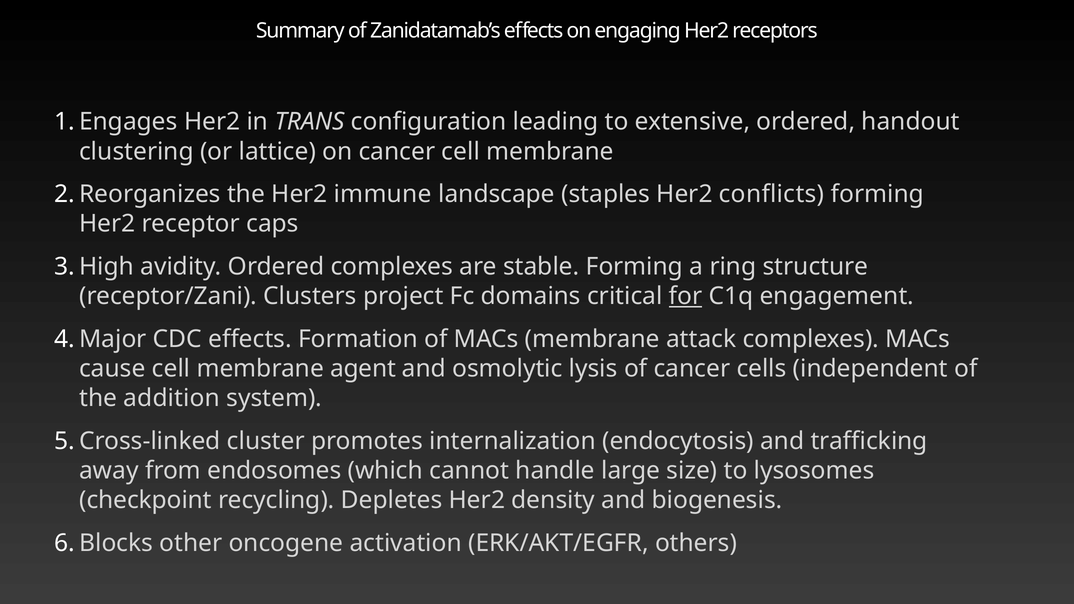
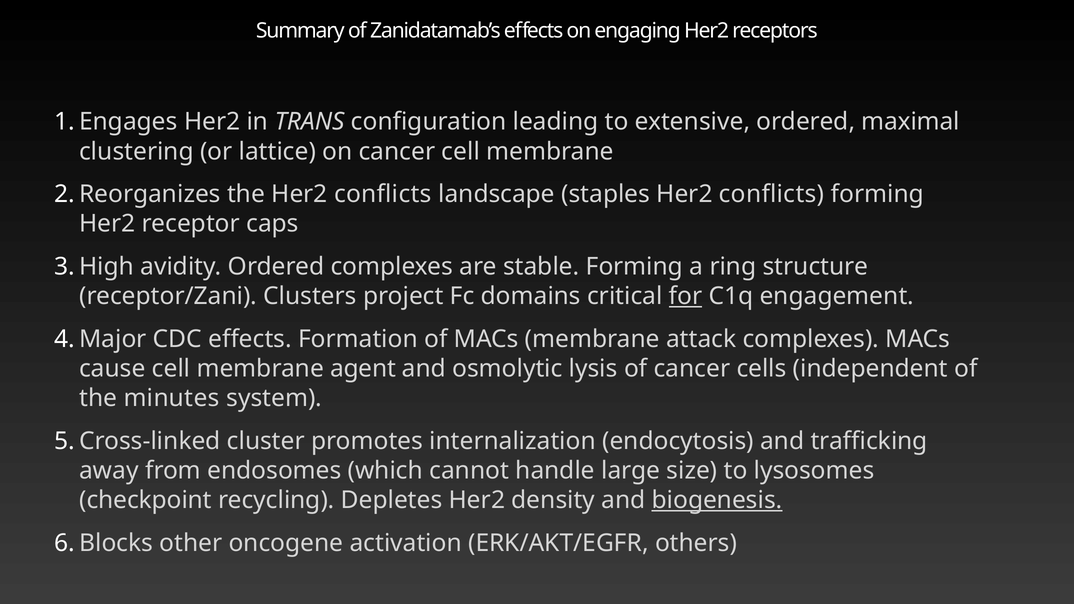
handout: handout -> maximal (911, 122)
the Her2 immune: immune -> conflicts (383, 194)
addition: addition -> minutes (172, 398)
biogenesis underline: none -> present (717, 500)
